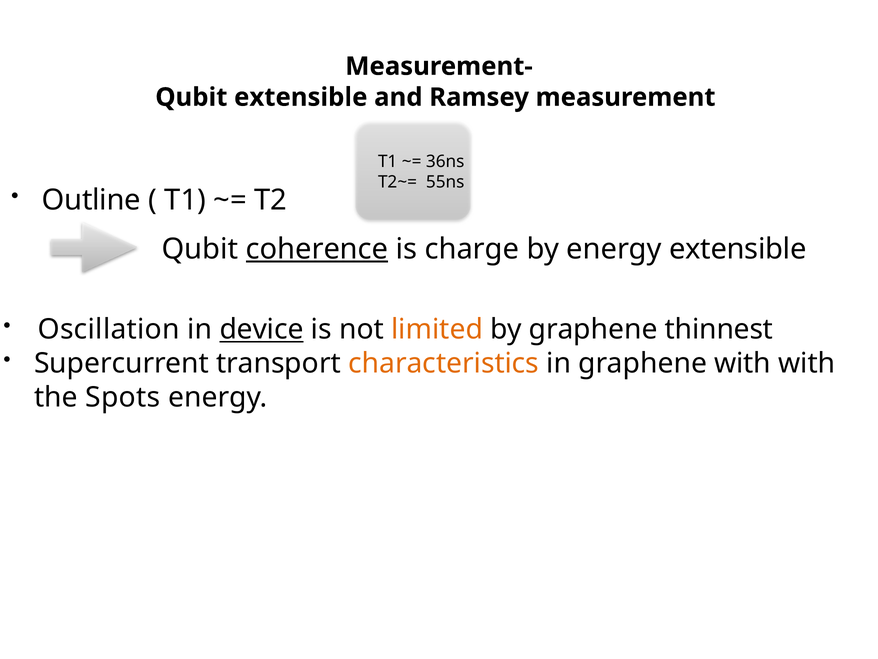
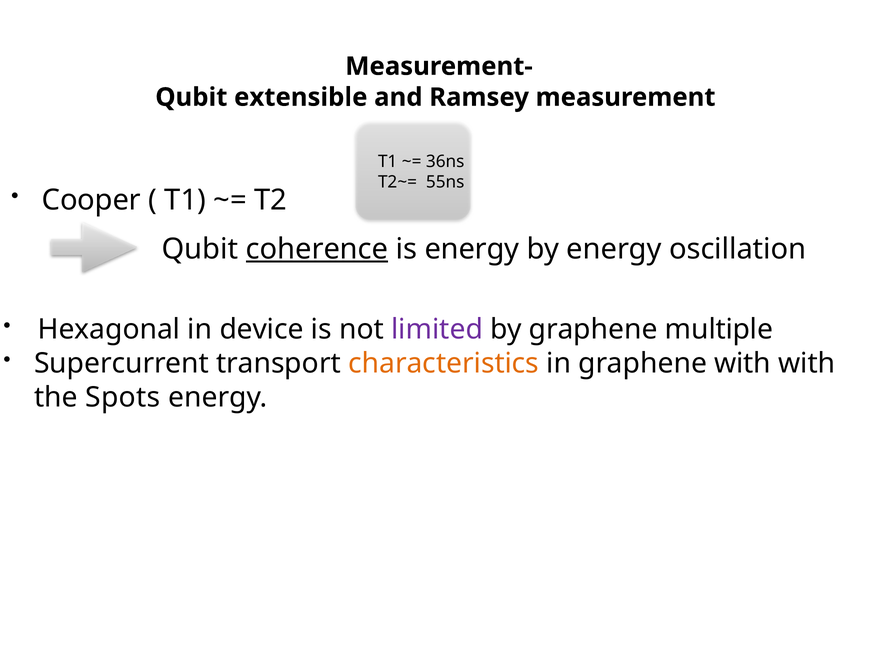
Outline: Outline -> Cooper (91, 200)
is charge: charge -> energy (472, 249)
energy extensible: extensible -> oscillation (738, 249)
Oscillation: Oscillation -> Hexagonal (109, 329)
device underline: present -> none (262, 329)
limited colour: orange -> purple (437, 329)
thinnest: thinnest -> multiple (719, 329)
